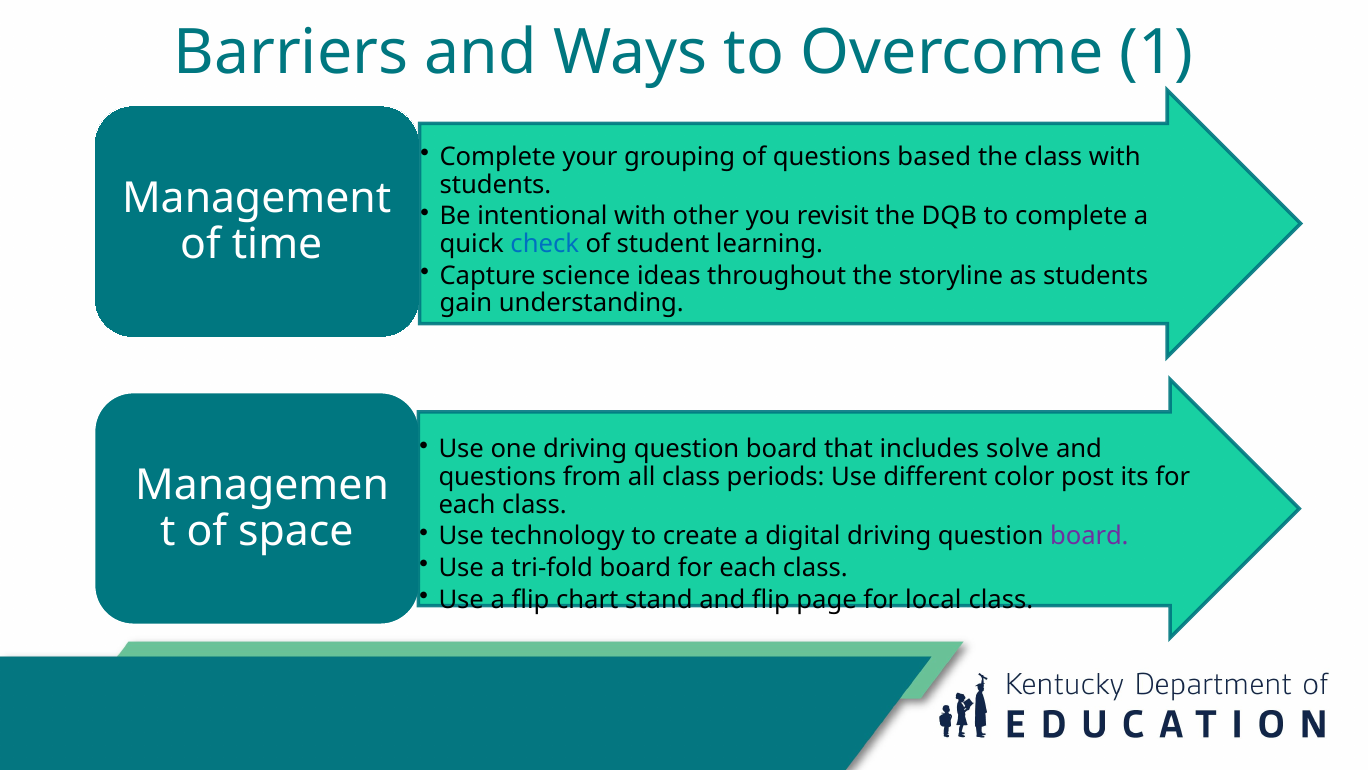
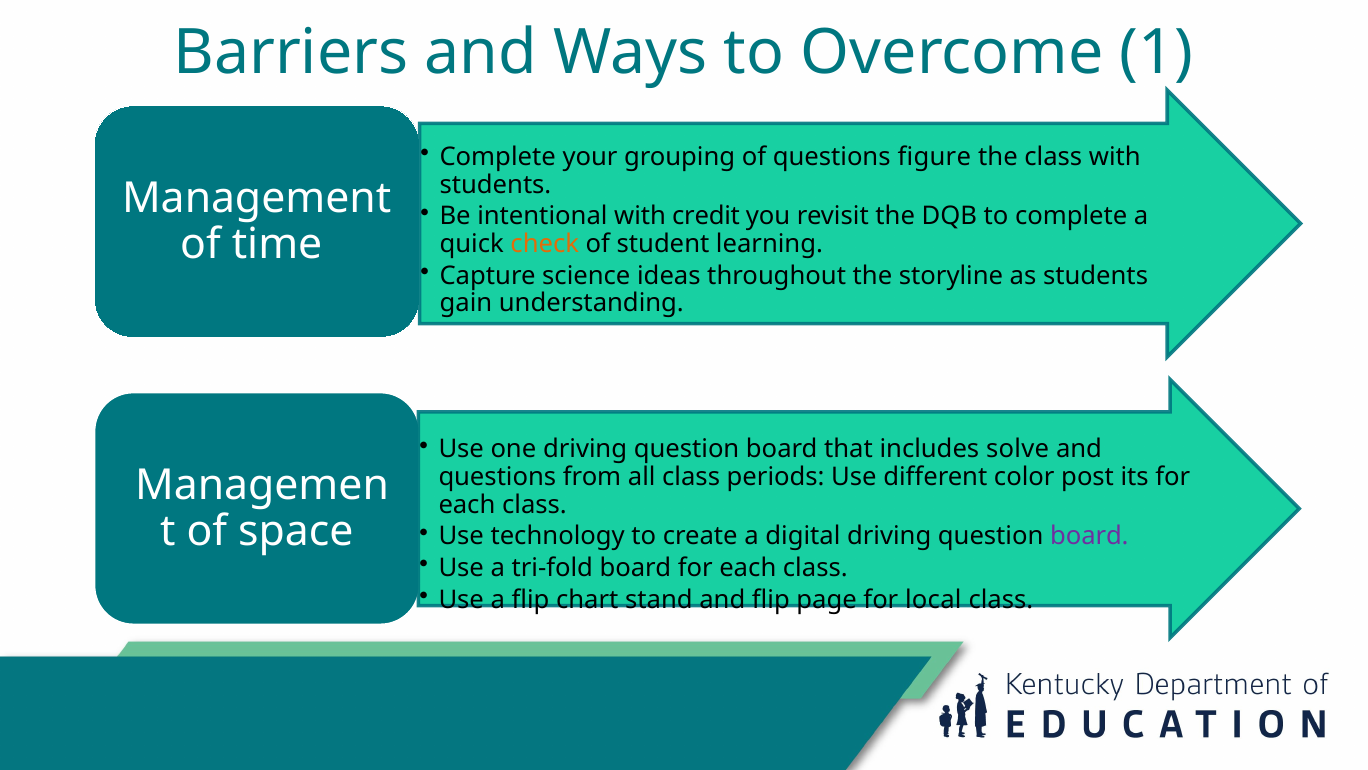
based: based -> figure (934, 157)
other: other -> credit (706, 216)
check colour: blue -> orange (545, 244)
